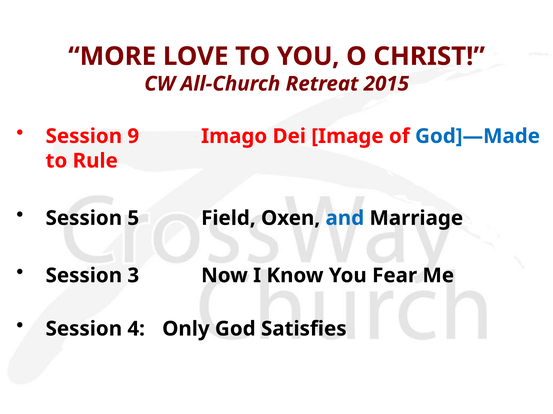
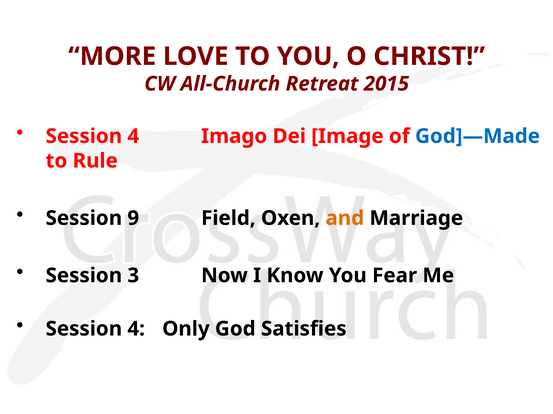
9: 9 -> 4 (133, 136)
5: 5 -> 9 (133, 219)
and colour: blue -> orange (345, 219)
